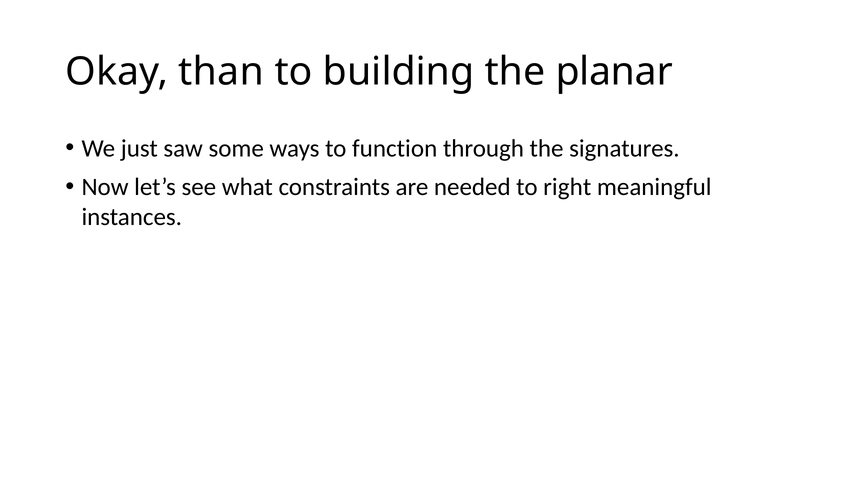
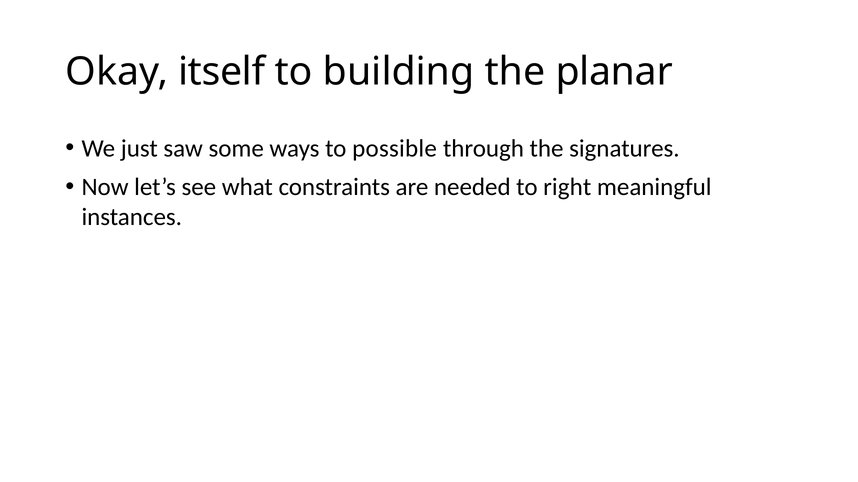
than: than -> itself (222, 72)
function: function -> possible (395, 148)
